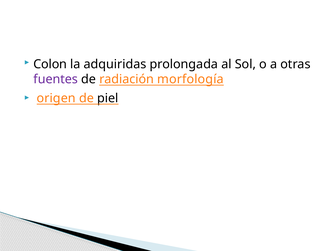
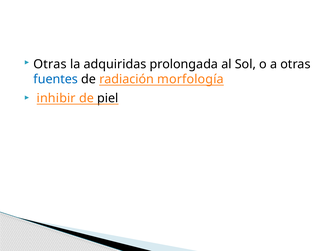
Colon: Colon -> Otras (50, 64)
fuentes colour: purple -> blue (56, 79)
origen: origen -> inhibir (56, 98)
